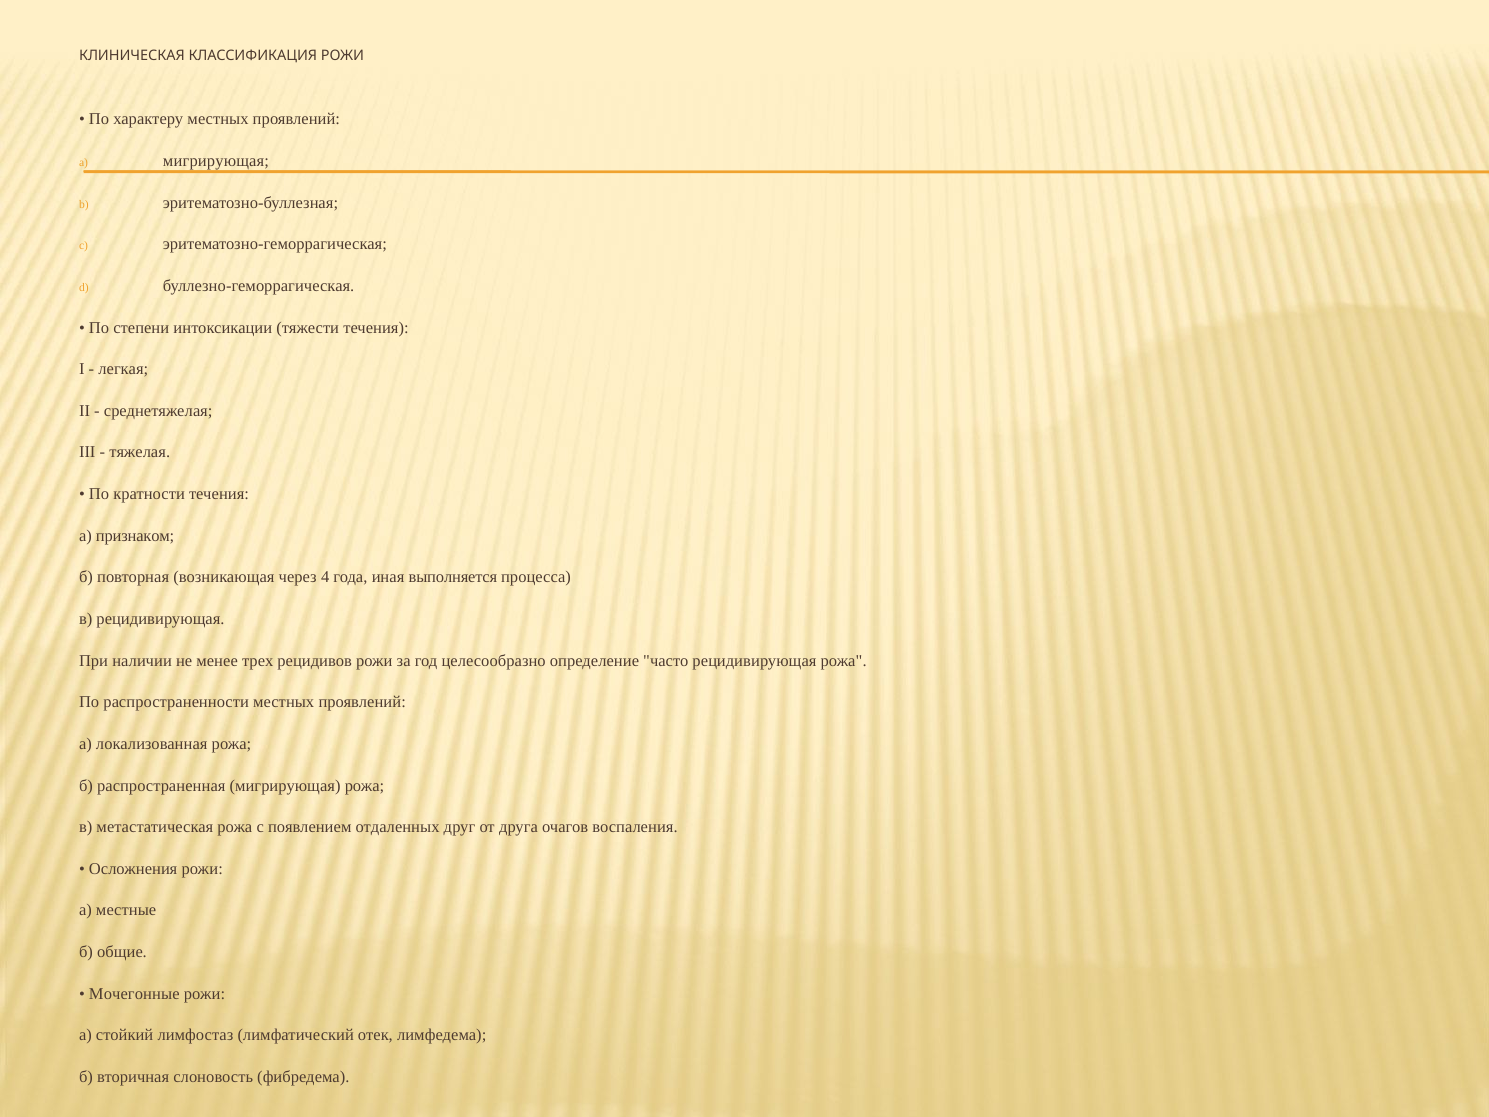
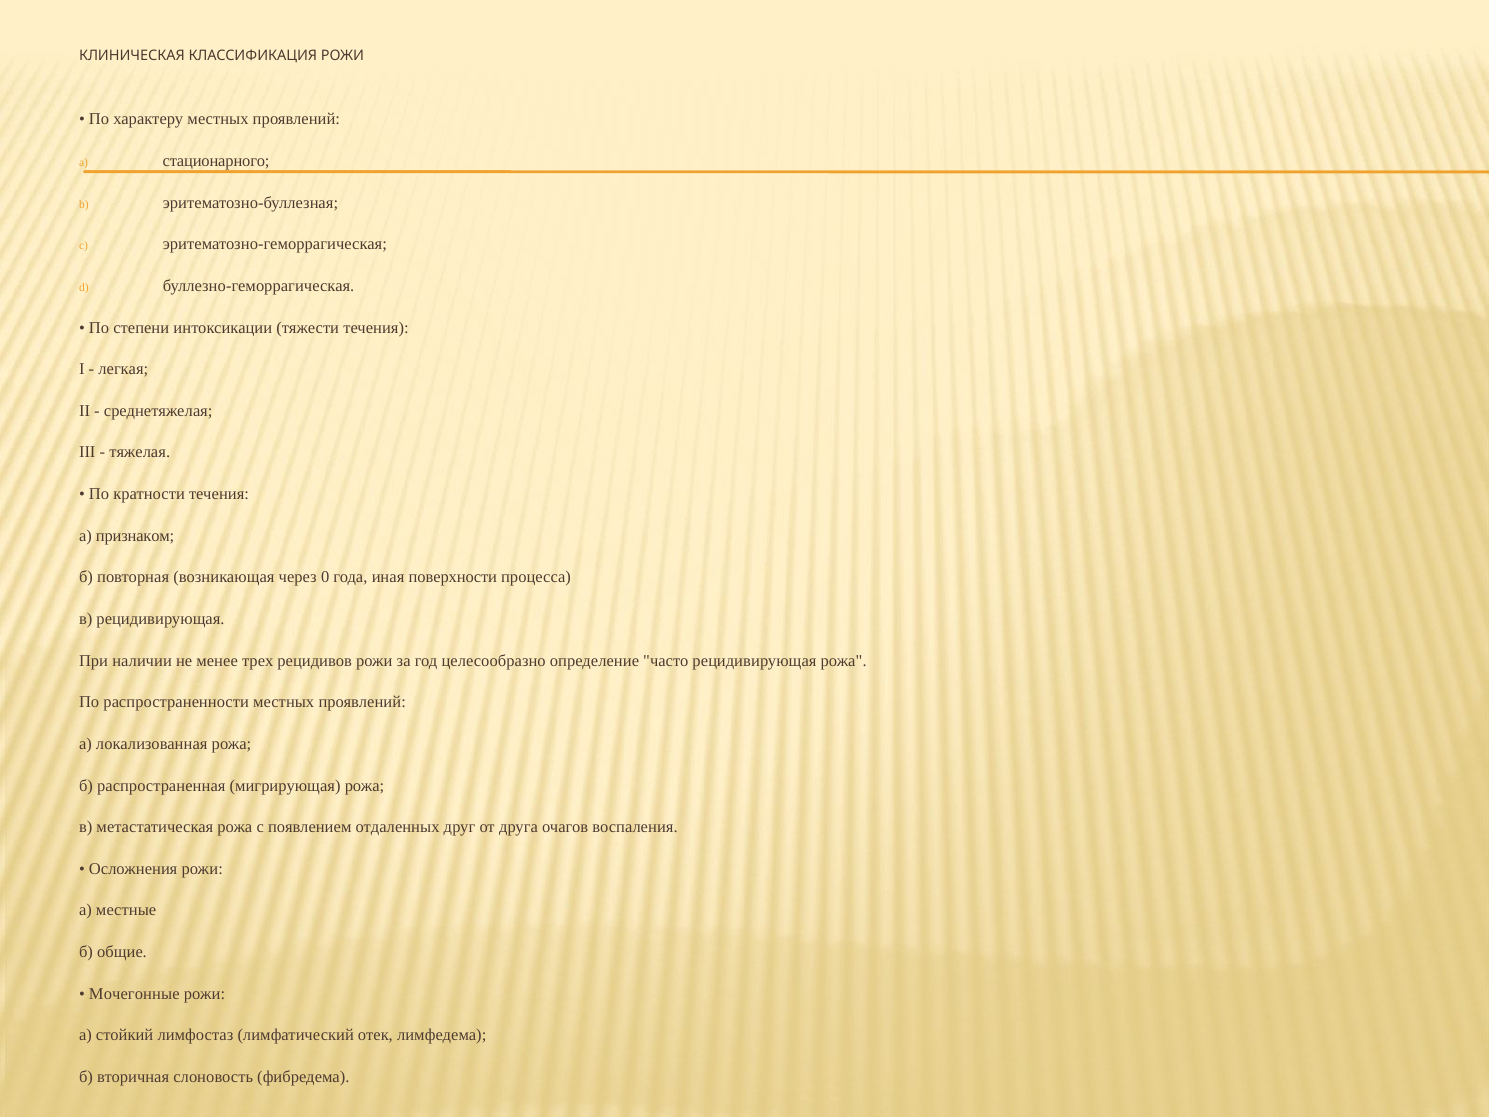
мигрирующая: мигрирующая -> стационарного (216, 161)
4: 4 -> 0 (325, 577)
выполняется: выполняется -> поверхности (453, 577)
